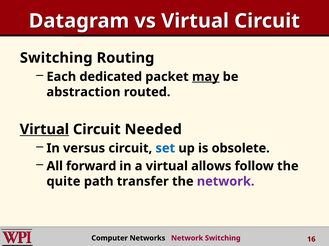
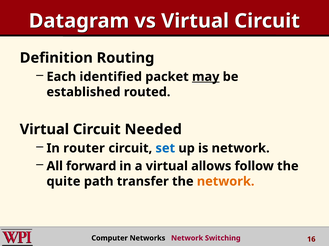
Switching: Switching -> Definition (56, 58)
dedicated: dedicated -> identified (111, 77)
abstraction: abstraction -> established (83, 92)
Virtual underline: present -> none (44, 130)
versus: versus -> router (84, 149)
is obsolete: obsolete -> network (241, 149)
network colour: purple -> orange (226, 182)
